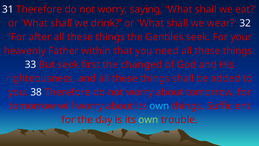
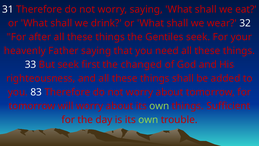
Father within: within -> saying (96, 51)
38: 38 -> 83 (36, 92)
own colour: light blue -> light green (159, 106)
